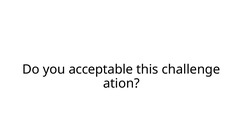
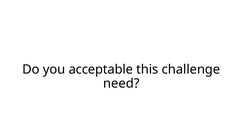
ation: ation -> need (121, 83)
